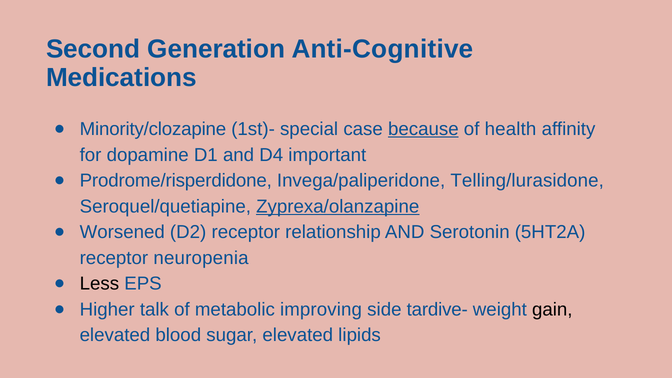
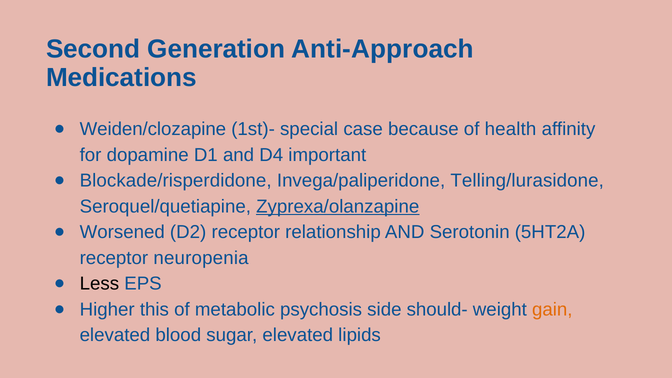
Anti-Cognitive: Anti-Cognitive -> Anti-Approach (383, 49)
Minority/clozapine: Minority/clozapine -> Weiden/clozapine (153, 129)
because underline: present -> none (423, 129)
Prodrome/risperdidone: Prodrome/risperdidone -> Blockade/risperdidone (176, 181)
talk: talk -> this (154, 309)
improving: improving -> psychosis (321, 309)
tardive-: tardive- -> should- (437, 309)
gain colour: black -> orange (552, 309)
